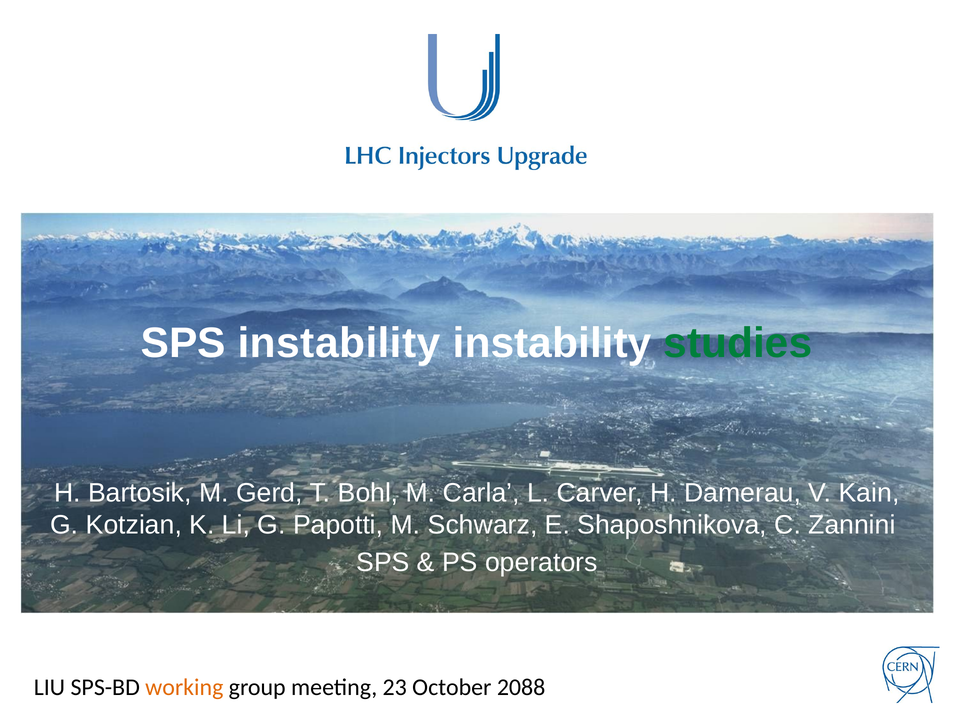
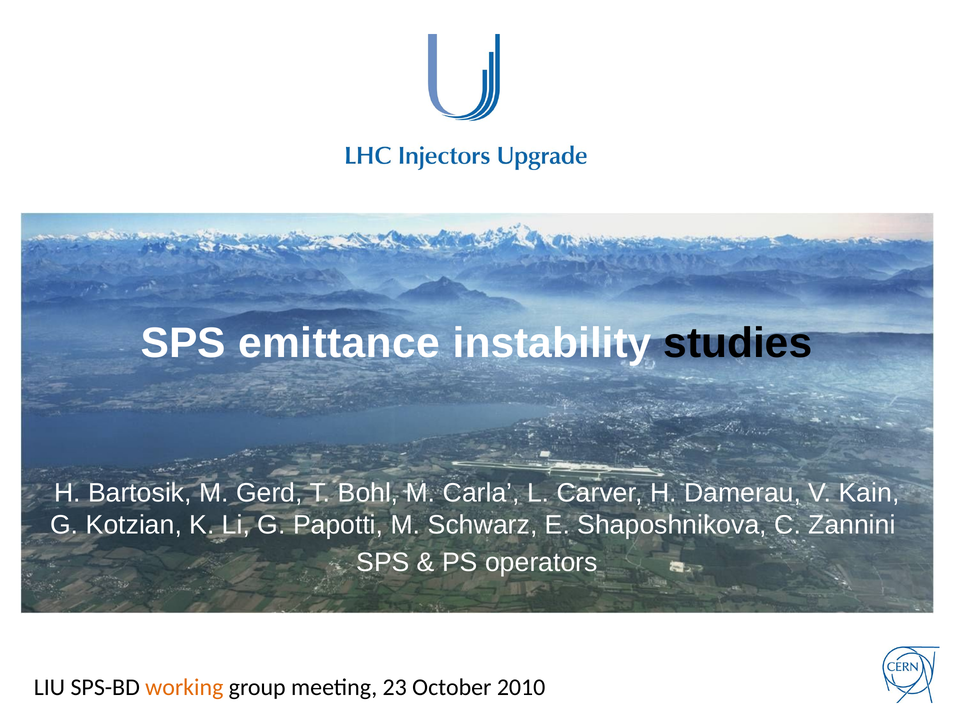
SPS instability: instability -> emittance (339, 343)
studies colour: green -> black (738, 343)
2088: 2088 -> 2010 (521, 687)
